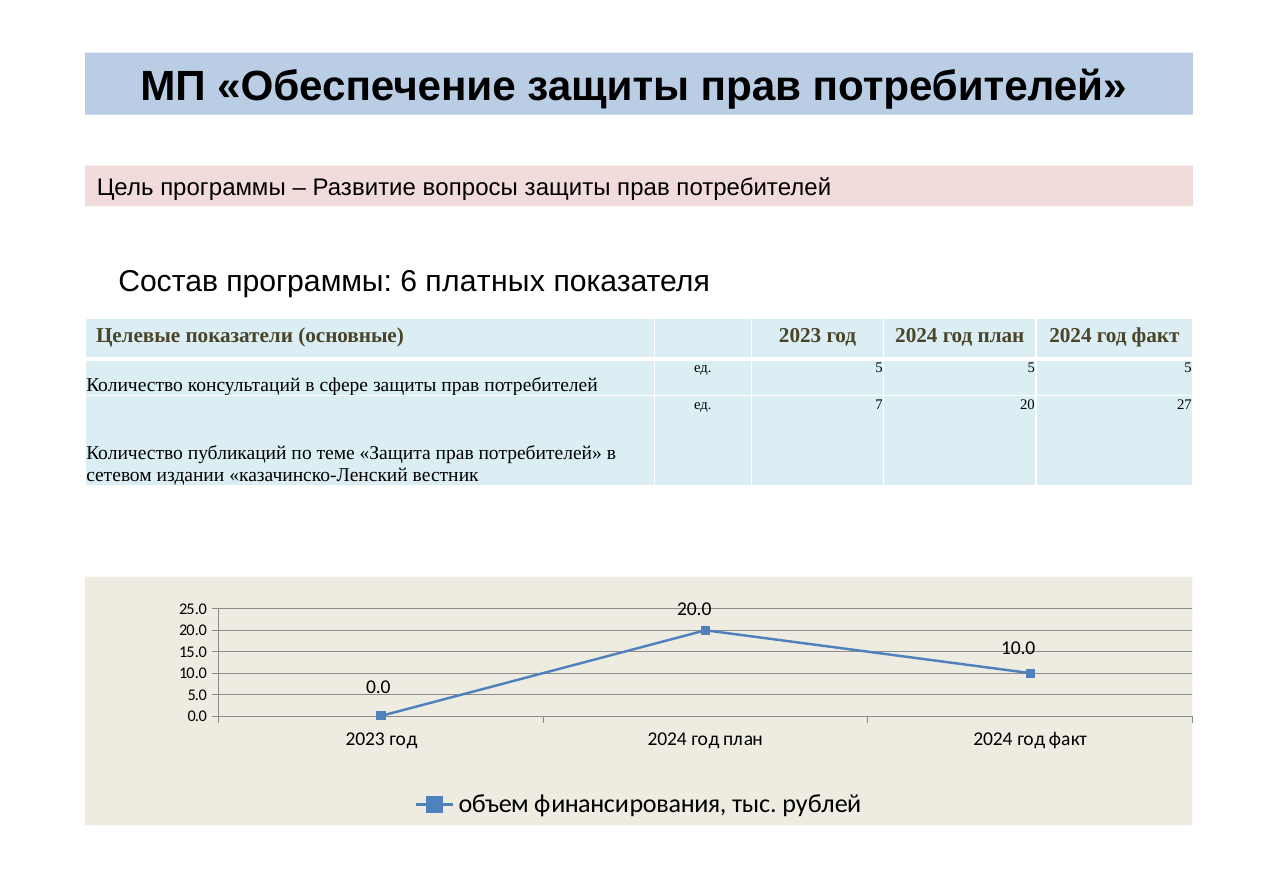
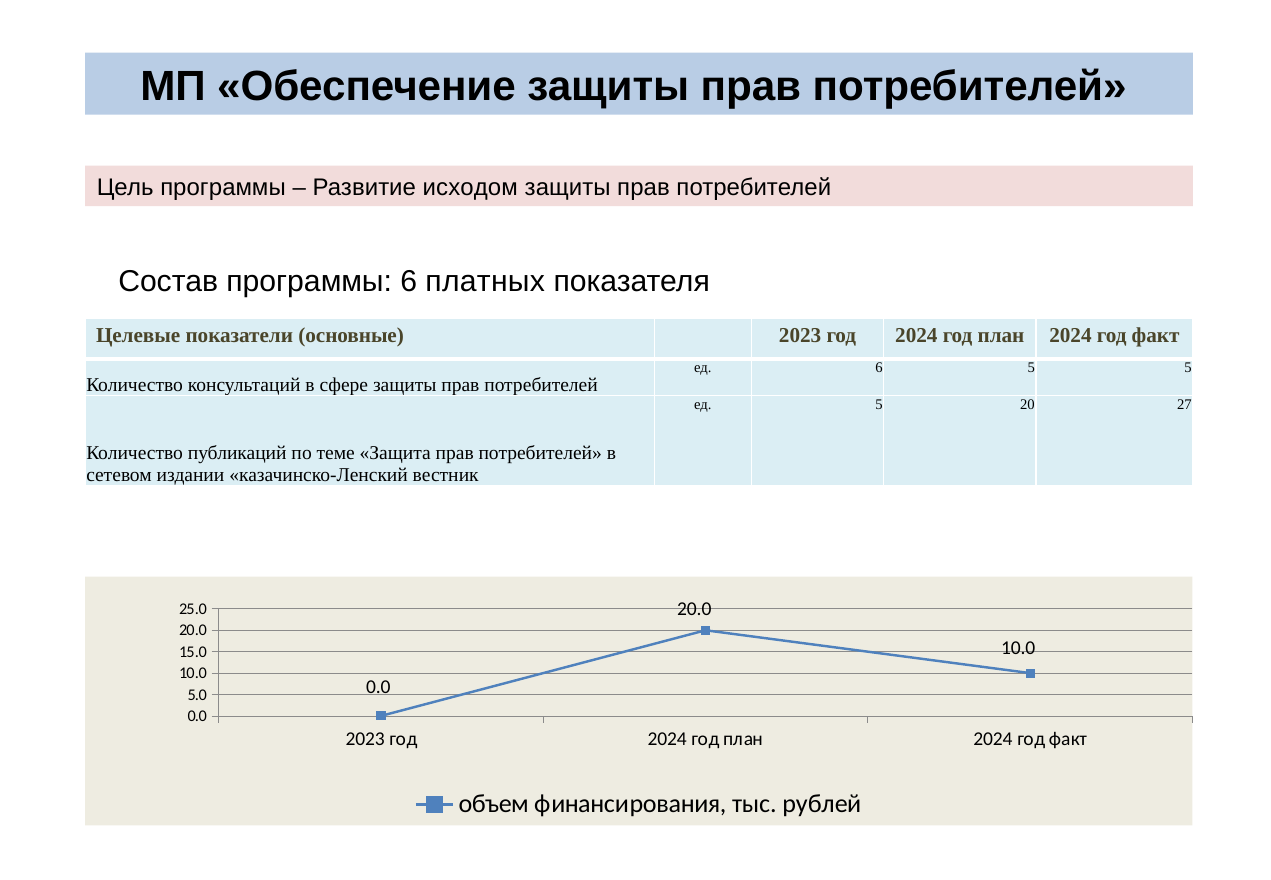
вопросы: вопросы -> исходом (470, 188)
ед 5: 5 -> 6 (879, 368)
ед 7: 7 -> 5 (879, 405)
